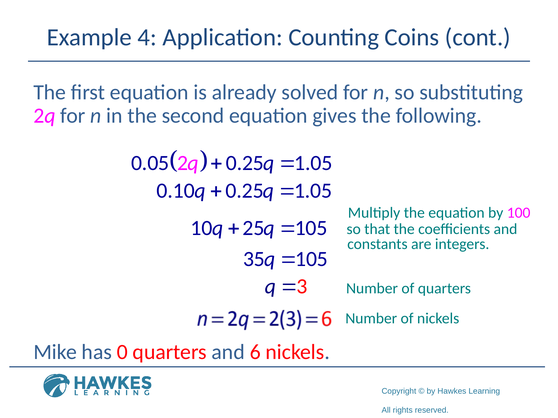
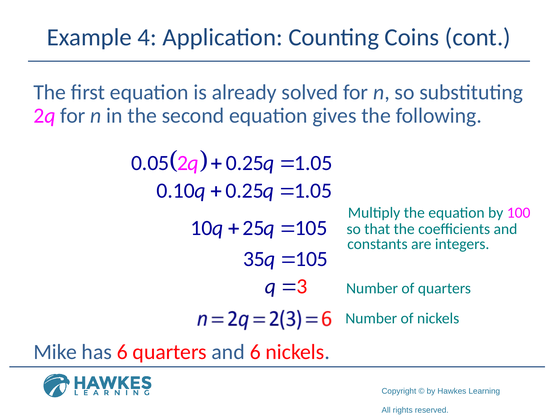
has 0: 0 -> 6 (122, 352)
